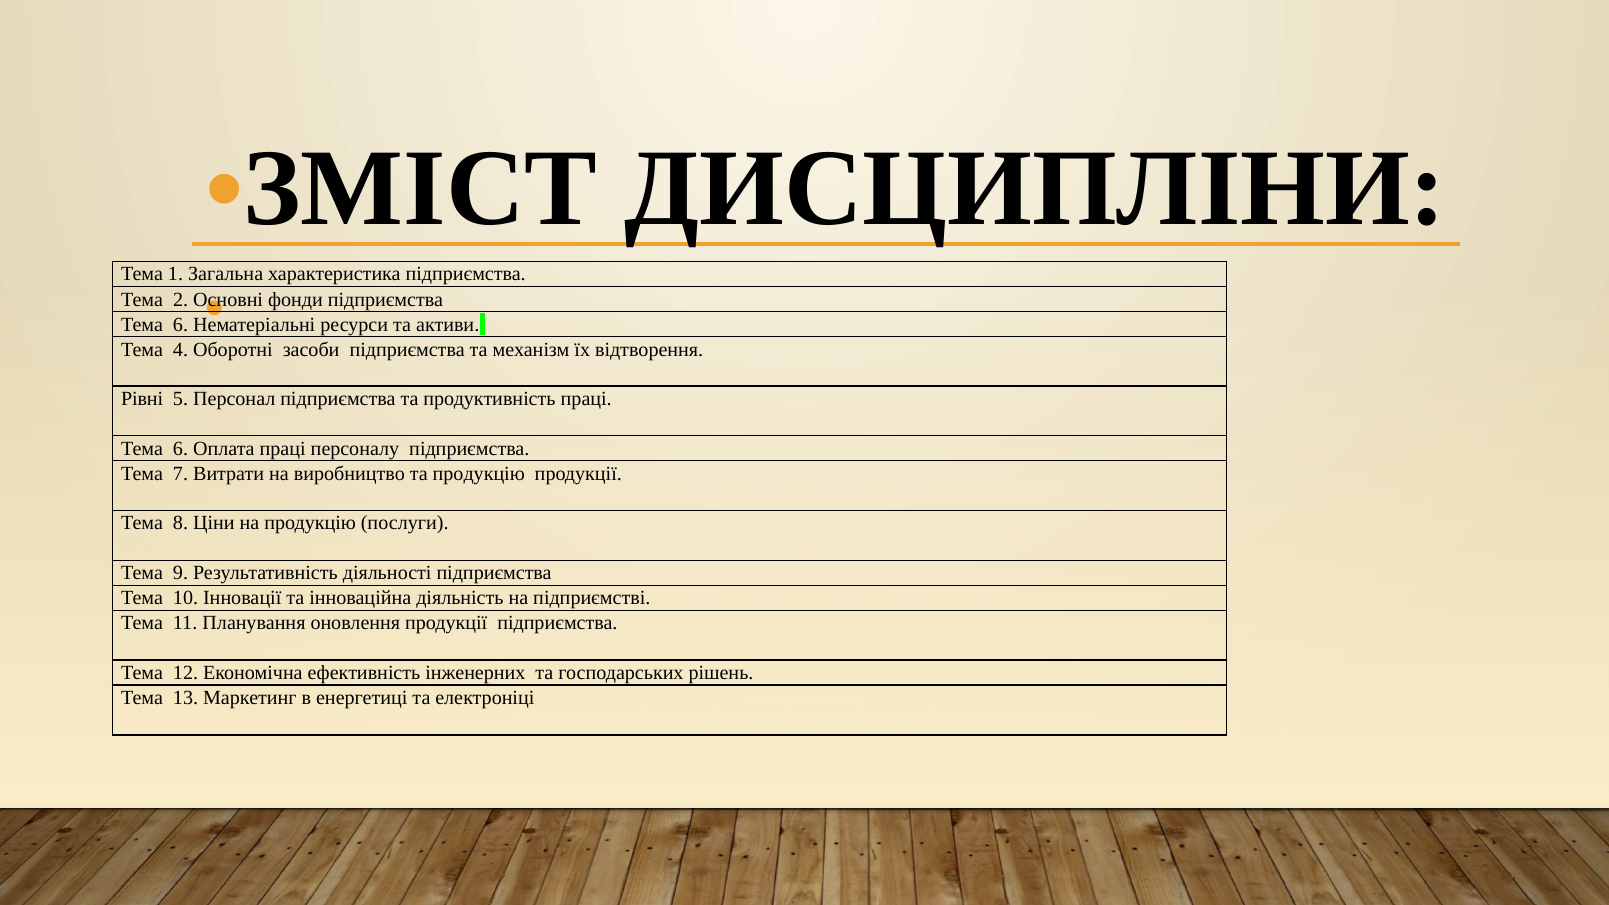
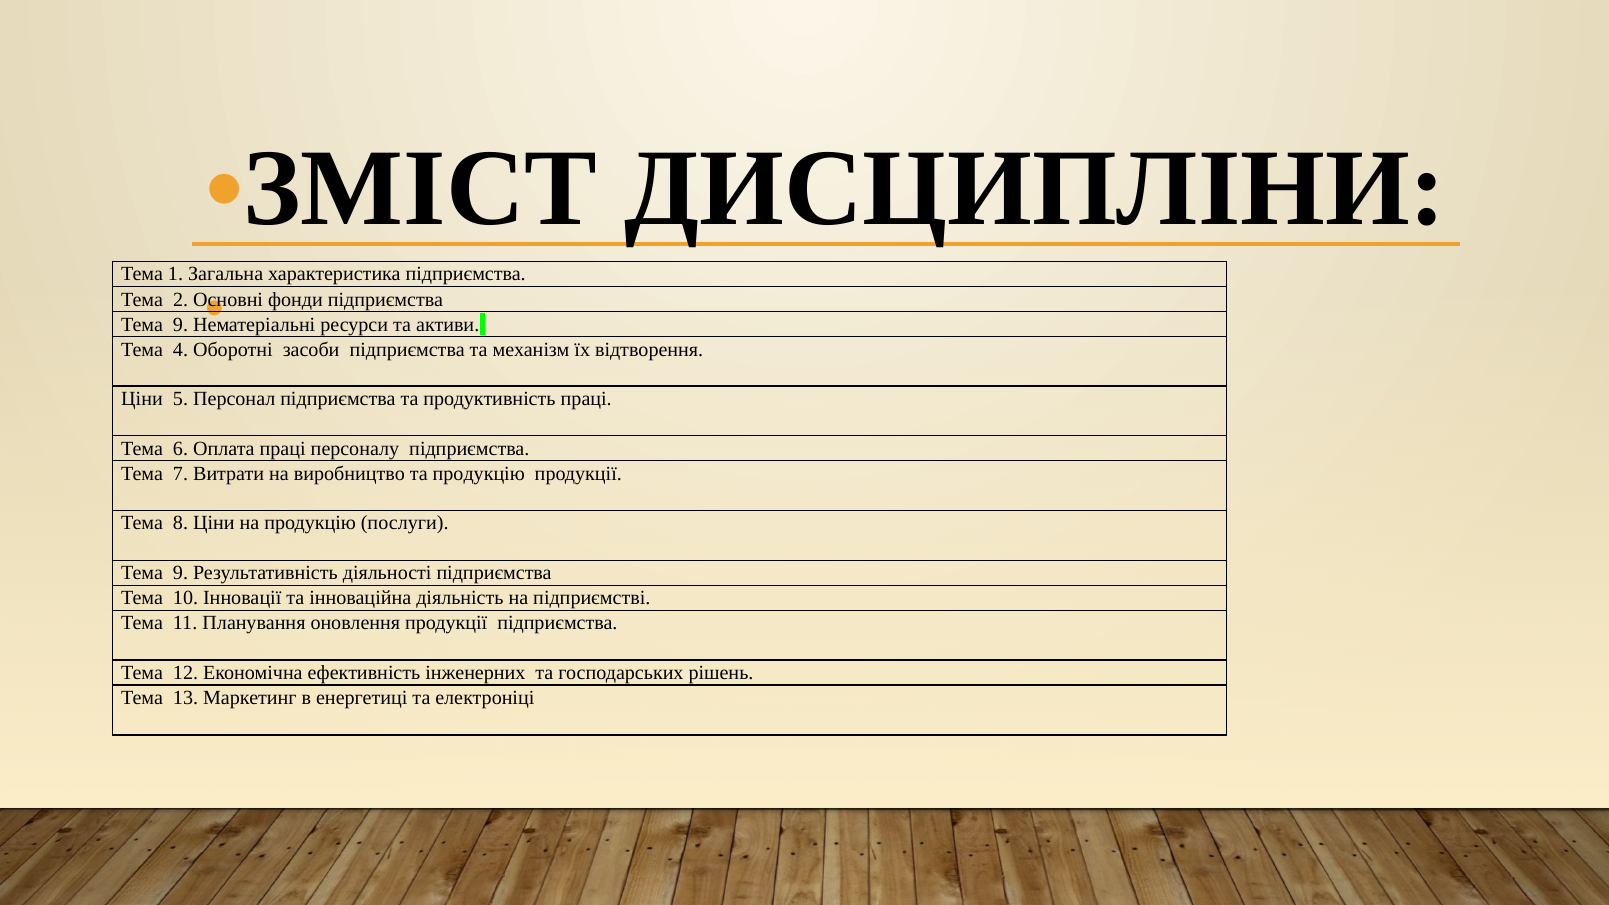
6: 6 -> 9 (181, 324)
Рівні: Рівні -> Ціни (142, 399)
